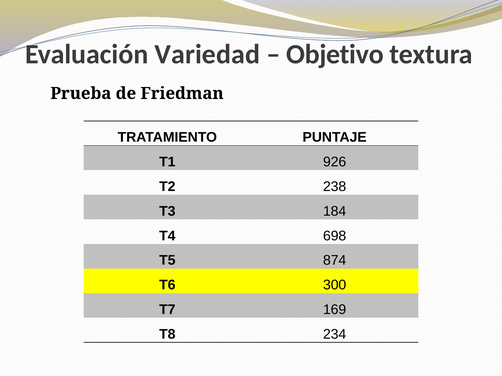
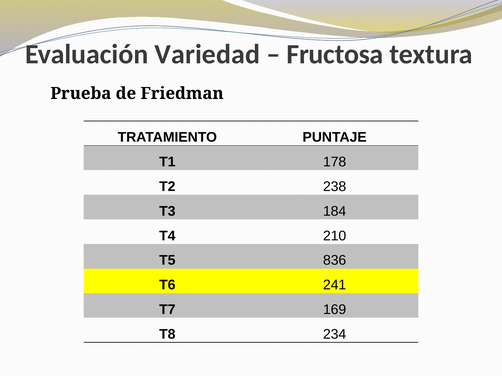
Objetivo: Objetivo -> Fructosa (335, 54)
926: 926 -> 178 (335, 162)
698: 698 -> 210 (335, 236)
874: 874 -> 836 (335, 261)
300: 300 -> 241 (335, 285)
